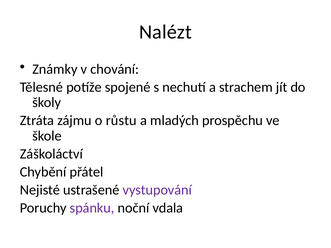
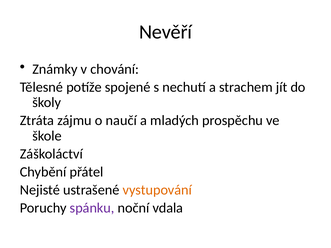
Nalézt: Nalézt -> Nevěří (166, 32)
růstu: růstu -> naučí (121, 121)
vystupování colour: purple -> orange (157, 190)
